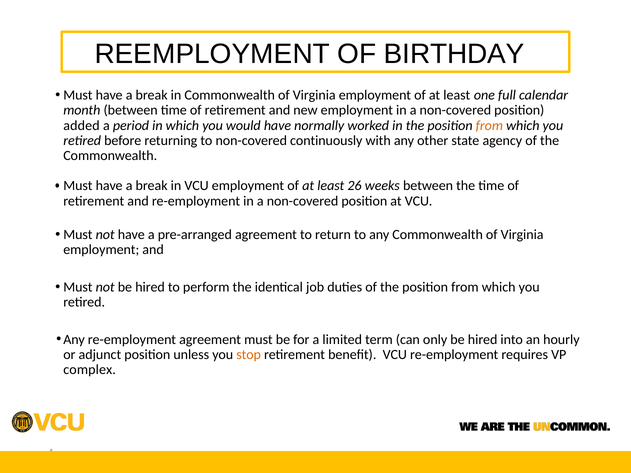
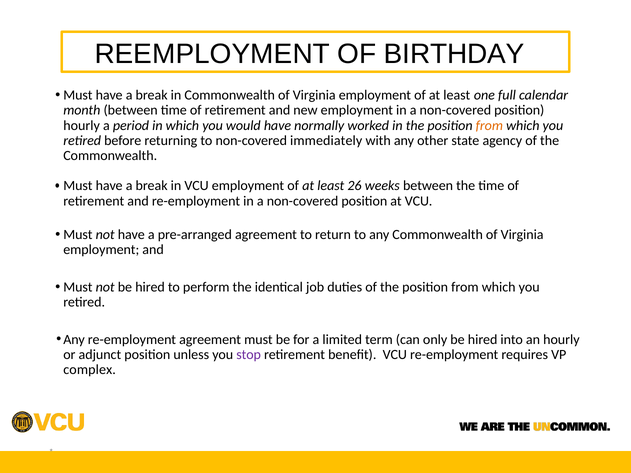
added: added -> hourly (82, 125)
continuously: continuously -> immediately (326, 141)
stop colour: orange -> purple (249, 355)
